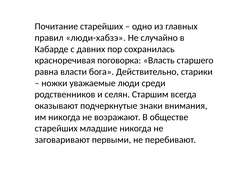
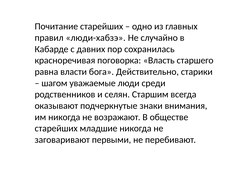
ножки: ножки -> шагом (54, 83)
